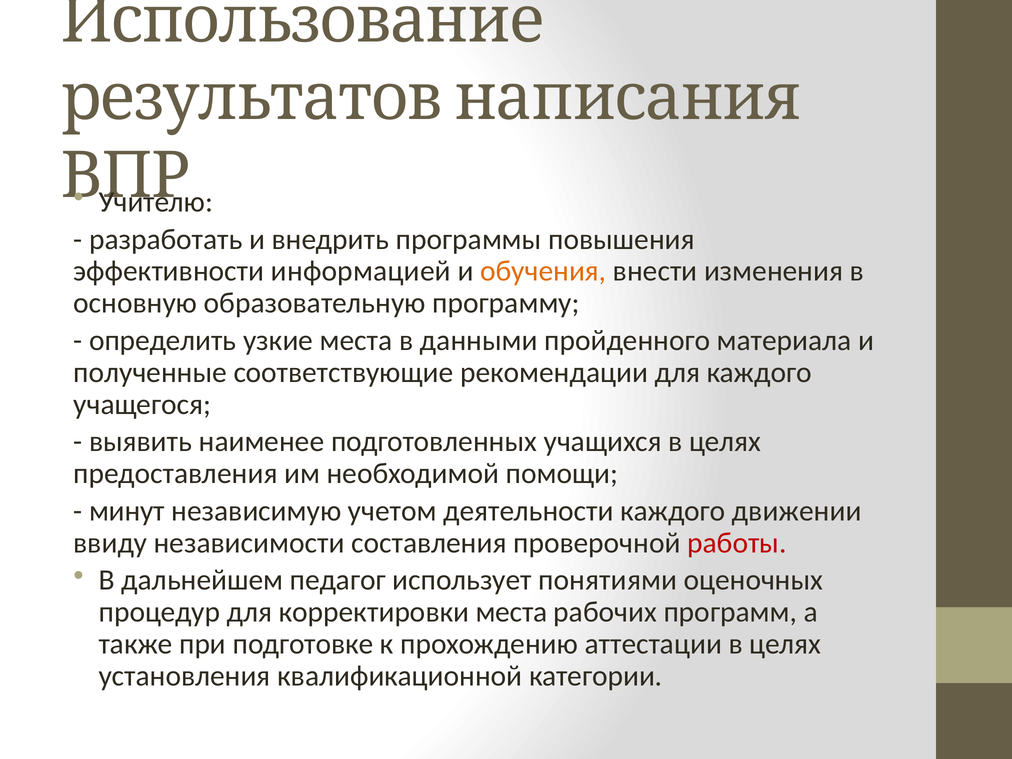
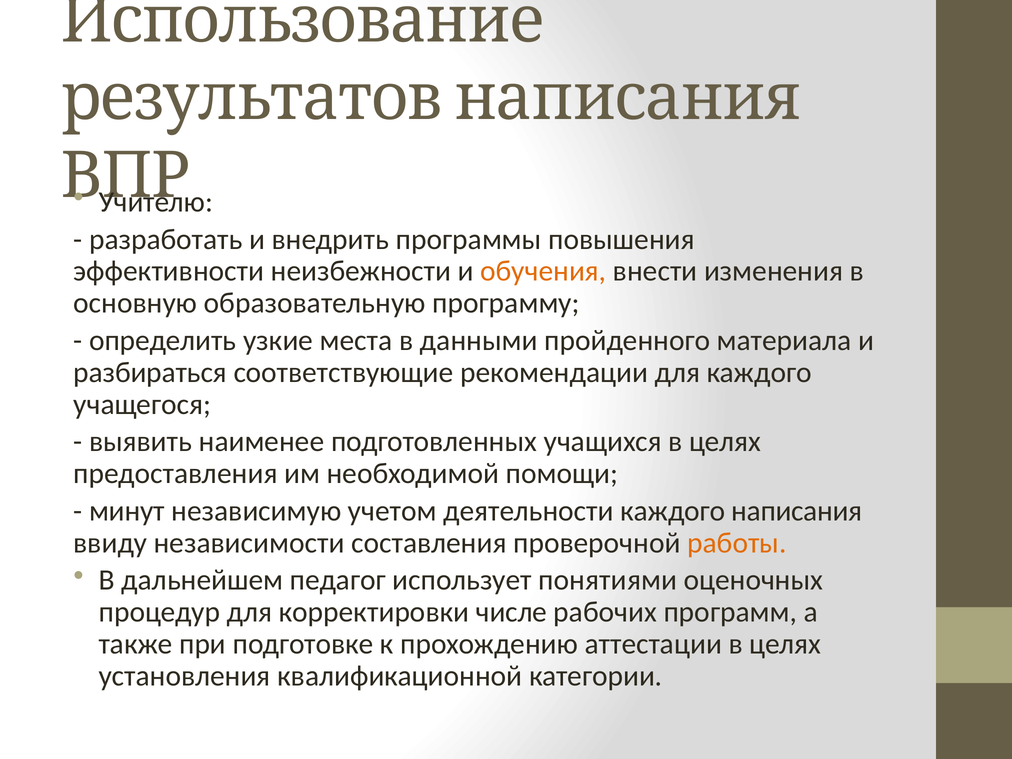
информацией: информацией -> неизбежности (361, 271)
полученные: полученные -> разбираться (150, 372)
движении: движении -> написания (797, 511)
работы colour: red -> orange (737, 543)
корректировки места: места -> числе (512, 612)
